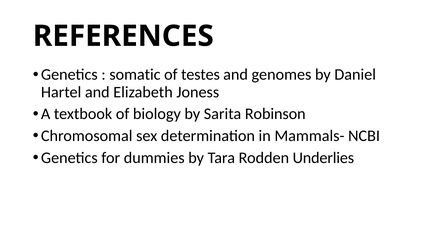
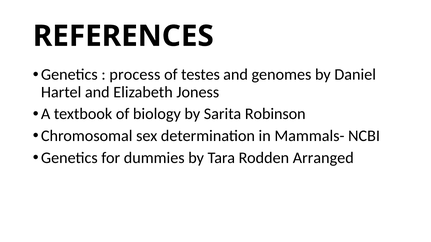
somatic: somatic -> process (135, 75)
Underlies: Underlies -> Arranged (323, 158)
